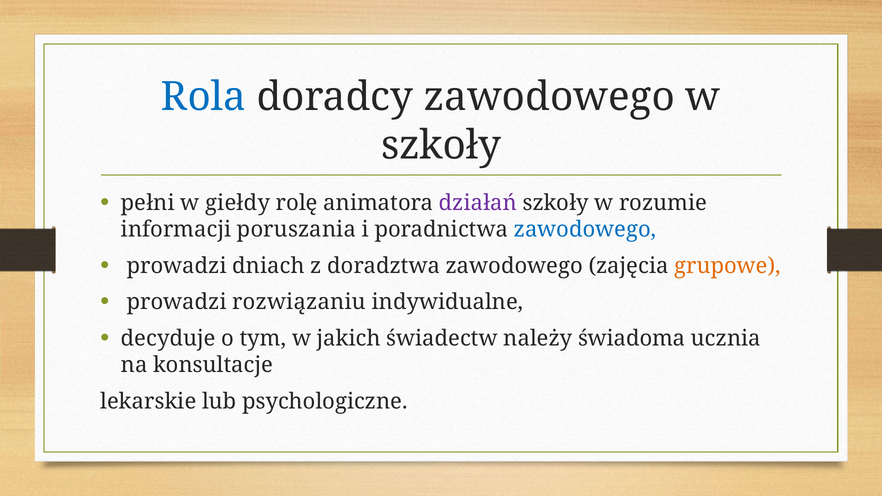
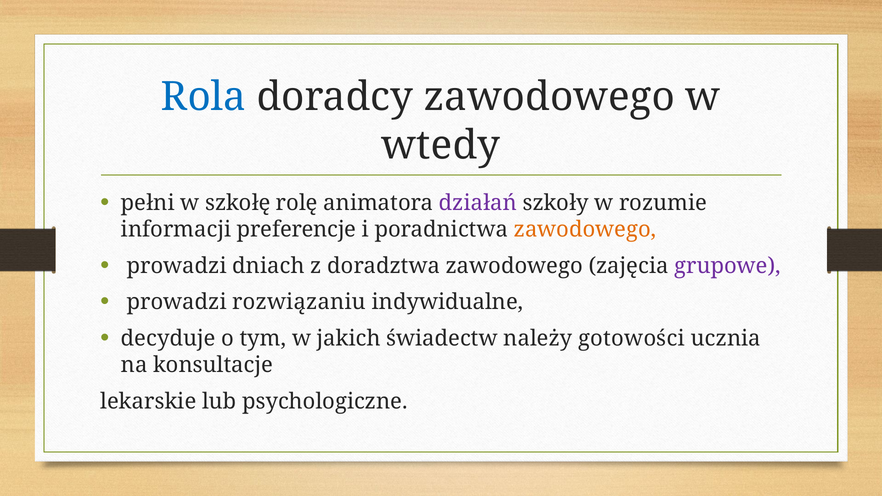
szkoły: szkoły -> wtedy (441, 145)
giełdy: giełdy -> szkołę (238, 203)
poruszania: poruszania -> preferencje (297, 230)
zawodowego colour: blue -> orange (585, 230)
grupowe colour: orange -> purple (728, 266)
świadoma: świadoma -> gotowości (632, 339)
